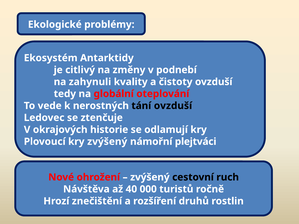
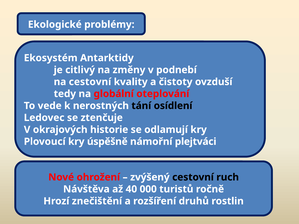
na zahynuli: zahynuli -> cestovní (90, 82)
tání ovzduší: ovzduší -> osídlení (173, 106)
kry zvýšený: zvýšený -> úspěšně (107, 142)
